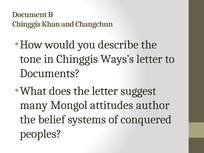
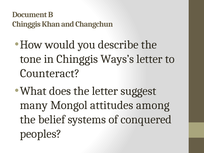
Documents: Documents -> Counteract (50, 73)
author: author -> among (153, 105)
